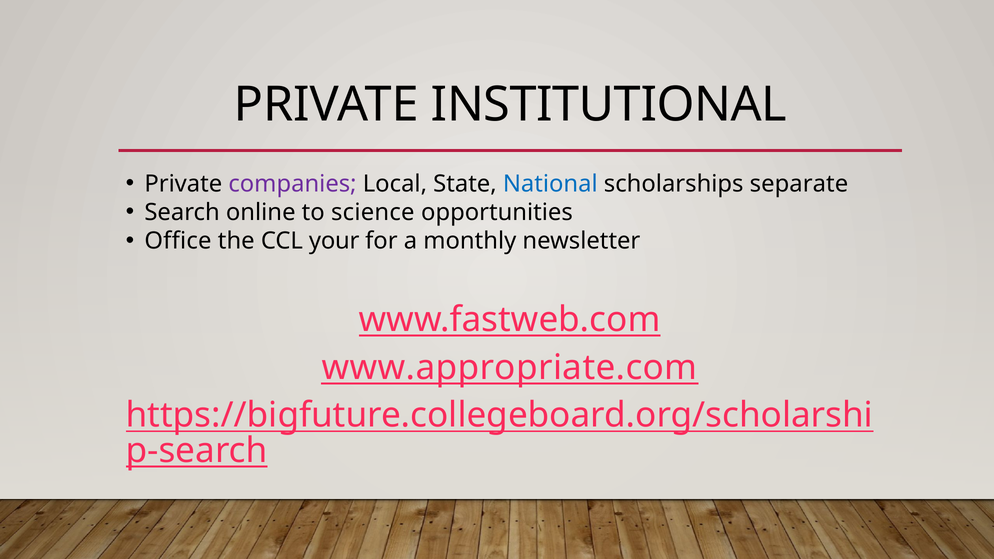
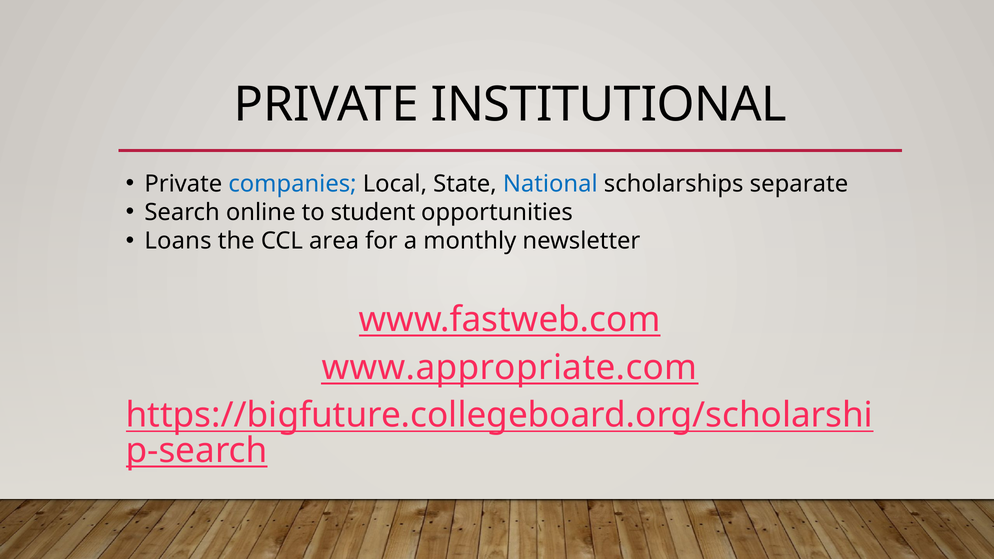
companies colour: purple -> blue (293, 184)
science: science -> student (373, 213)
Office: Office -> Loans (178, 241)
your: your -> area (334, 241)
